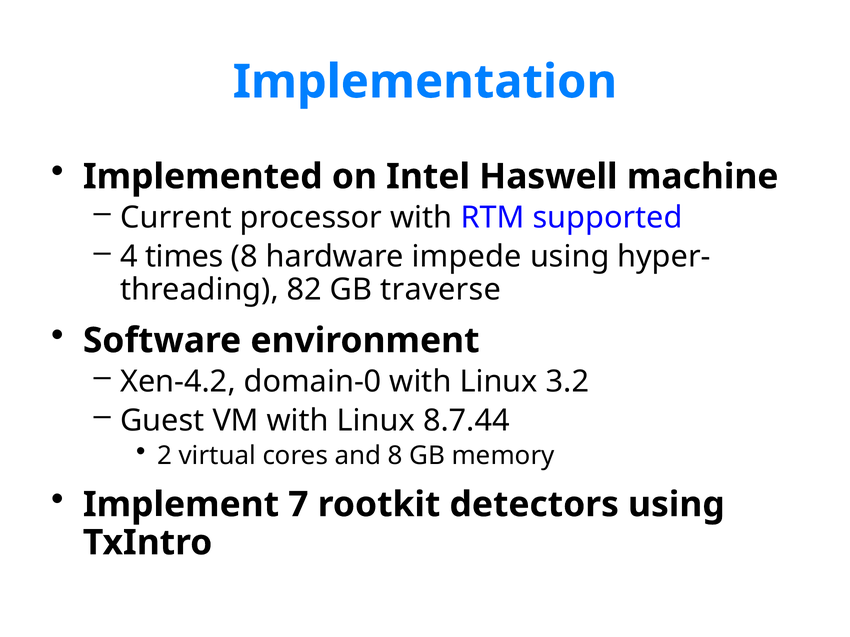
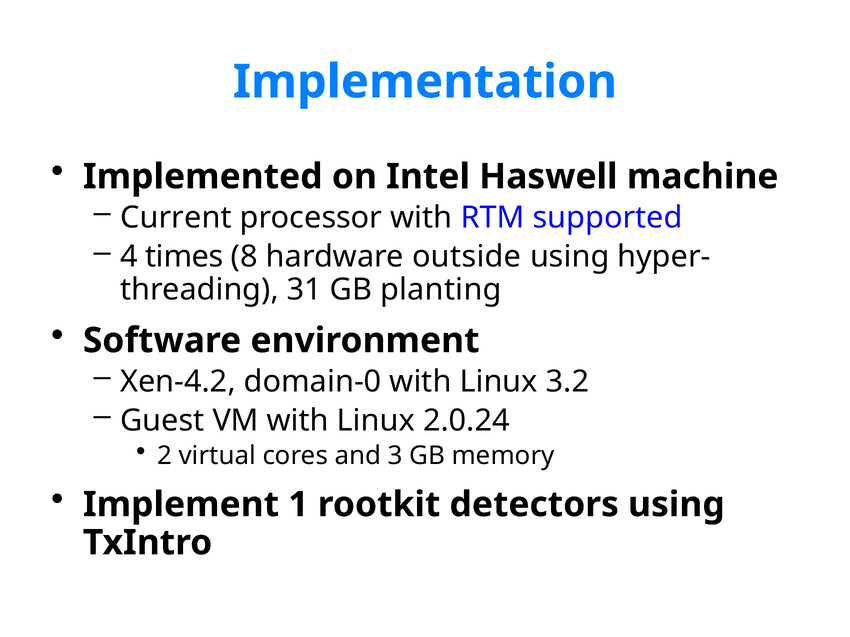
impede: impede -> outside (467, 257)
82: 82 -> 31 (304, 290)
traverse: traverse -> planting (441, 290)
8.7.44: 8.7.44 -> 2.0.24 (466, 421)
and 8: 8 -> 3 (395, 456)
7: 7 -> 1 (298, 505)
